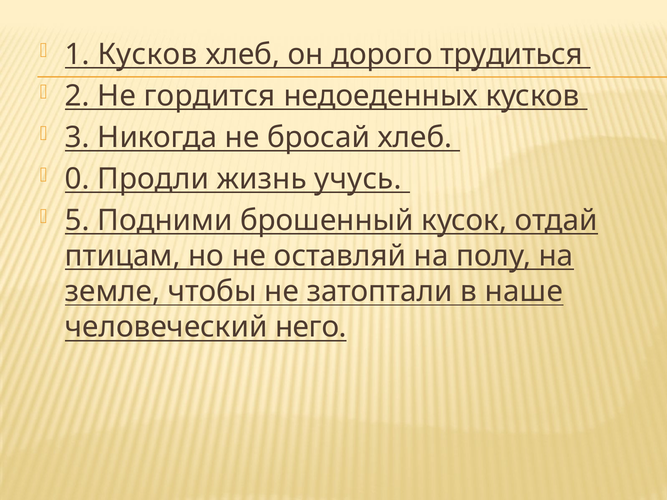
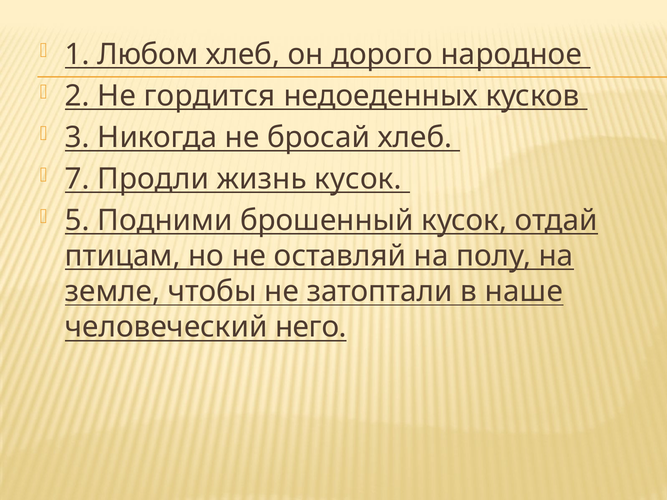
1 Кусков: Кусков -> Любом (148, 54)
трудиться: трудиться -> народное (511, 54)
0: 0 -> 7 (77, 179)
жизнь учусь: учусь -> кусок (358, 179)
